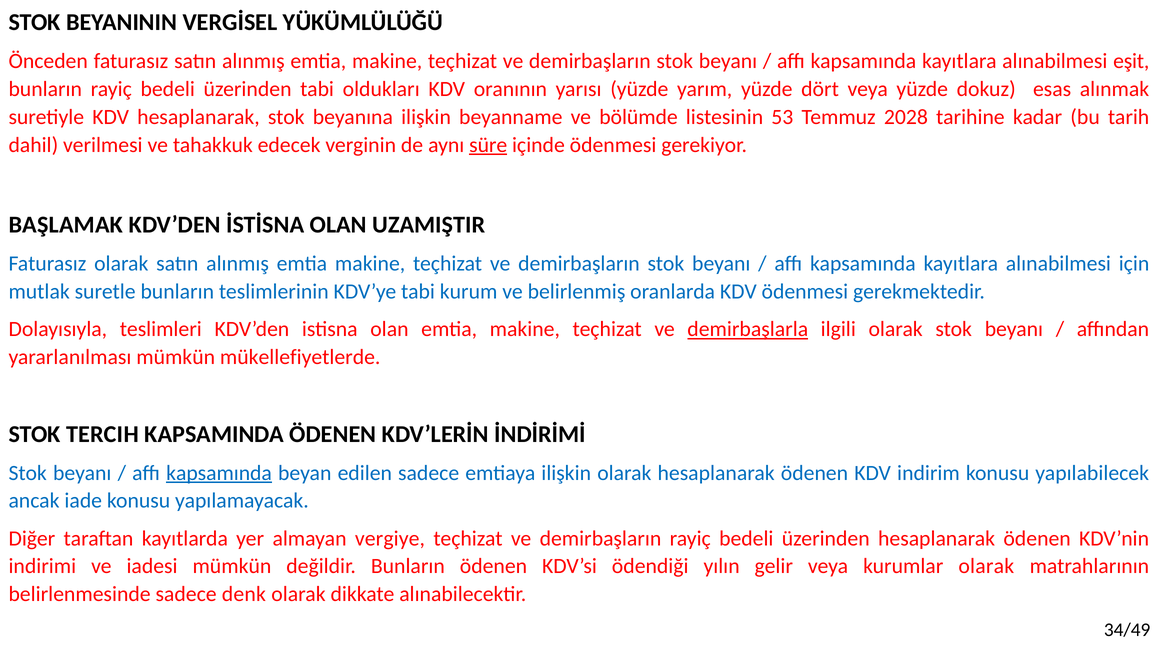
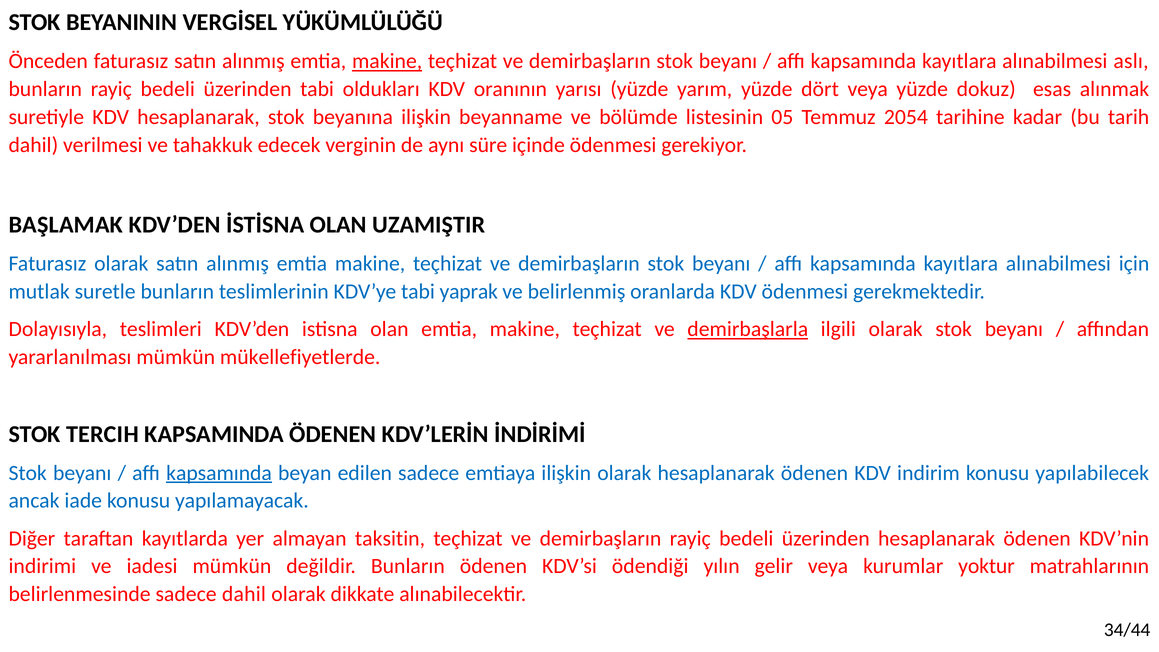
makine underline: none -> present (387, 61)
eşit: eşit -> aslı (1131, 61)
53: 53 -> 05 (782, 117)
2028: 2028 -> 2054 (906, 117)
süre underline: present -> none (488, 145)
kurum: kurum -> yaprak (469, 292)
vergiye: vergiye -> taksitin (390, 538)
kurumlar olarak: olarak -> yoktur (987, 566)
sadece denk: denk -> dahil (244, 594)
34/49: 34/49 -> 34/44 (1127, 630)
